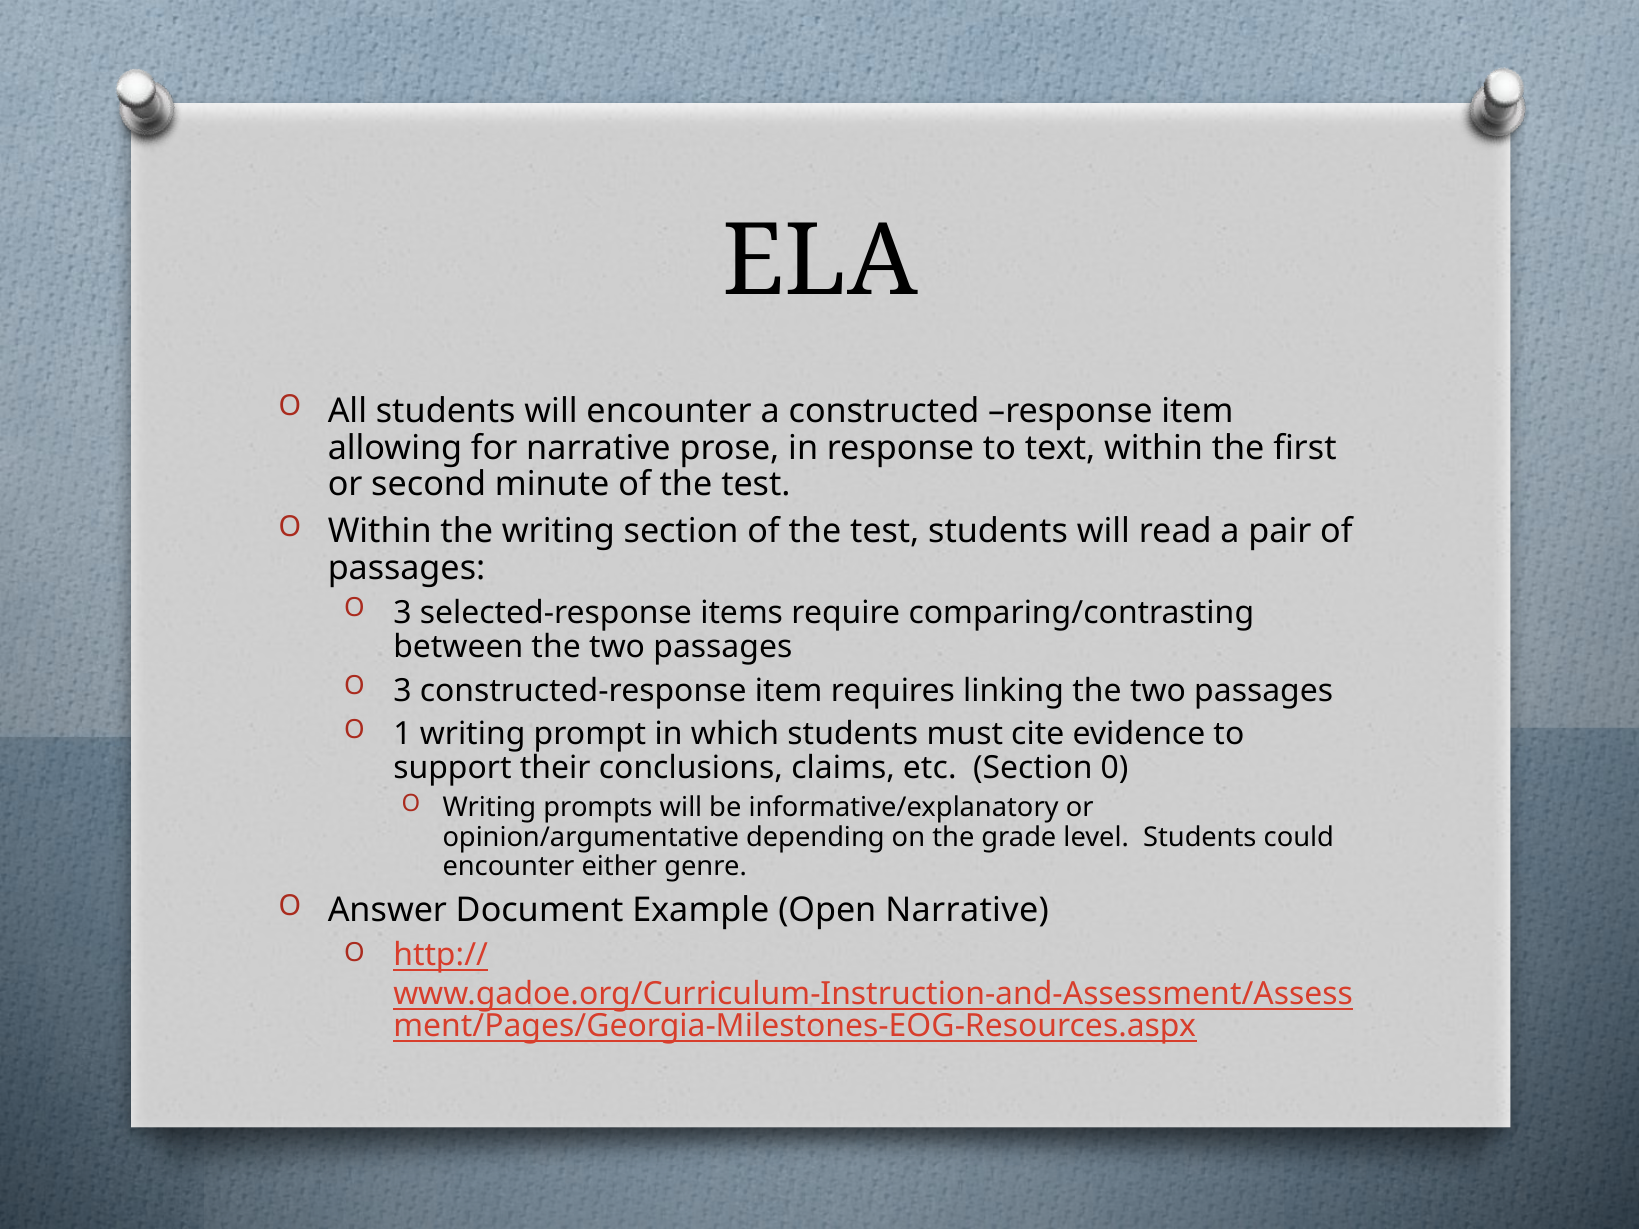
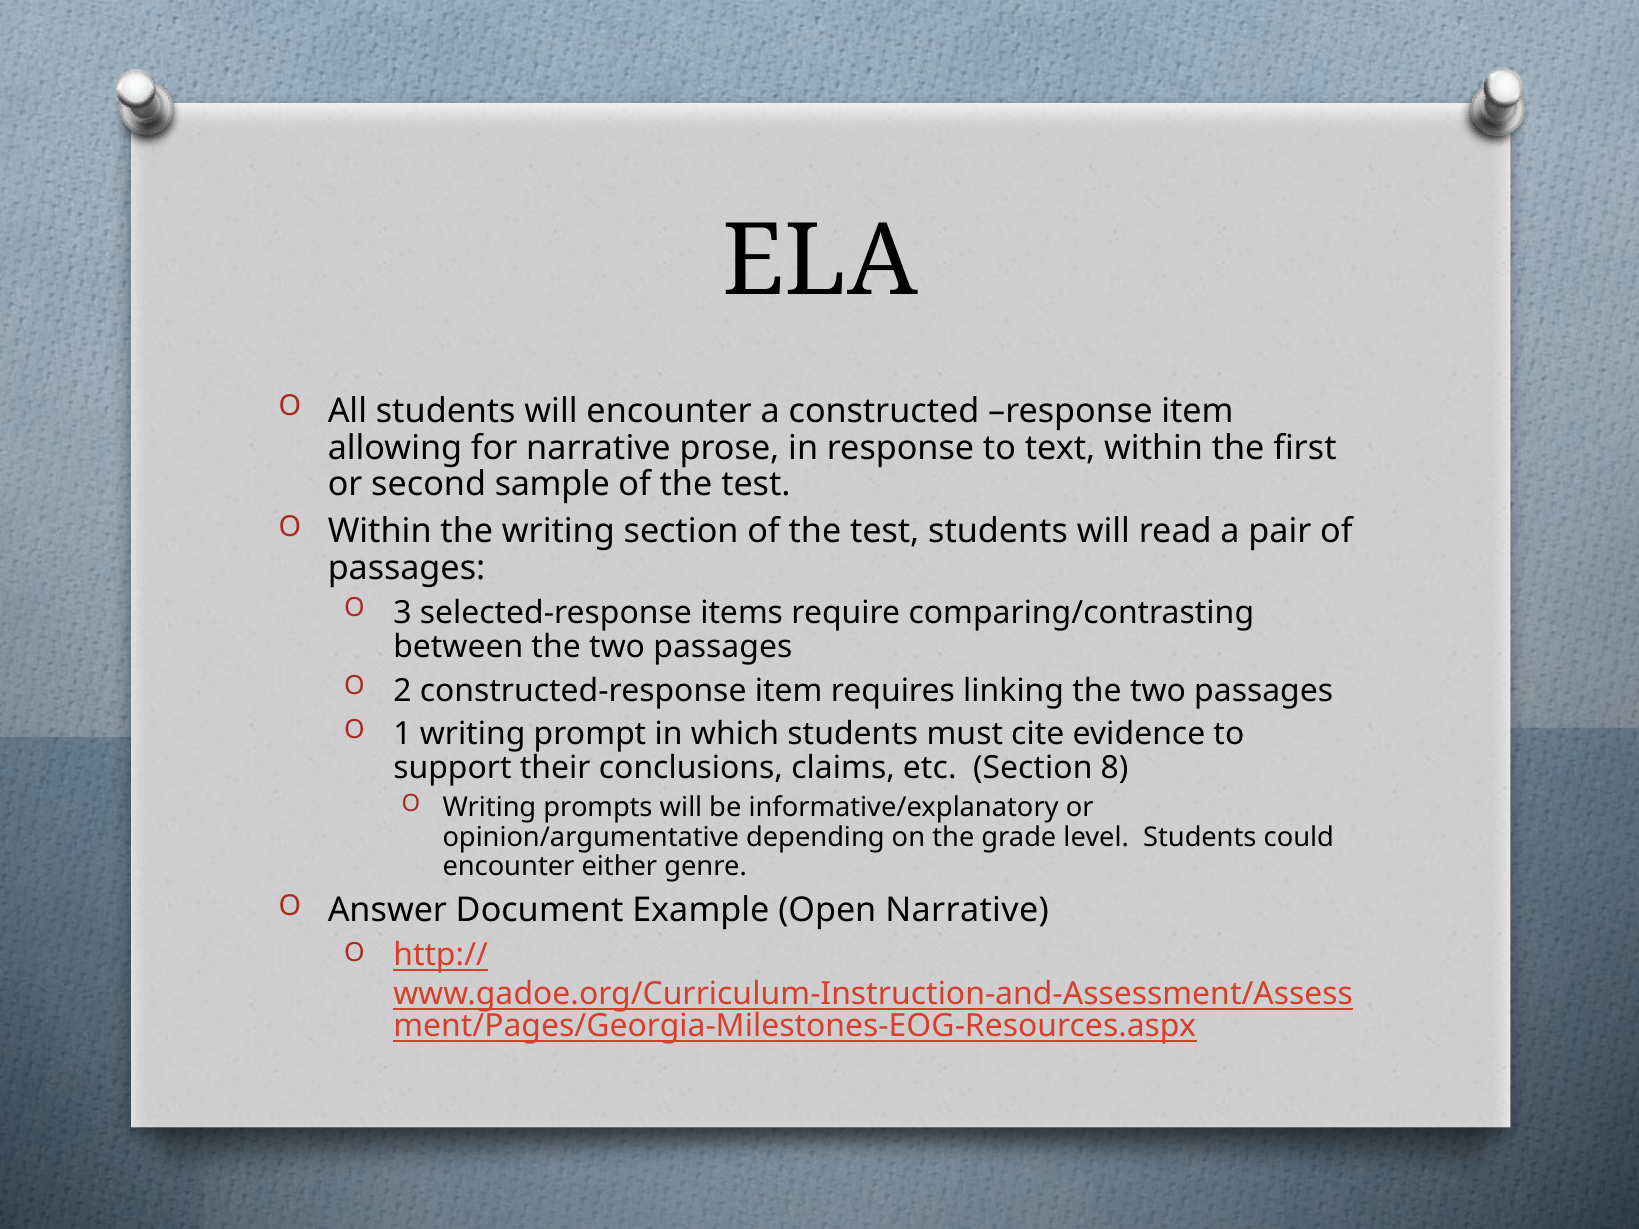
minute: minute -> sample (552, 485)
3: 3 -> 2 (402, 691)
0: 0 -> 8 (1115, 769)
